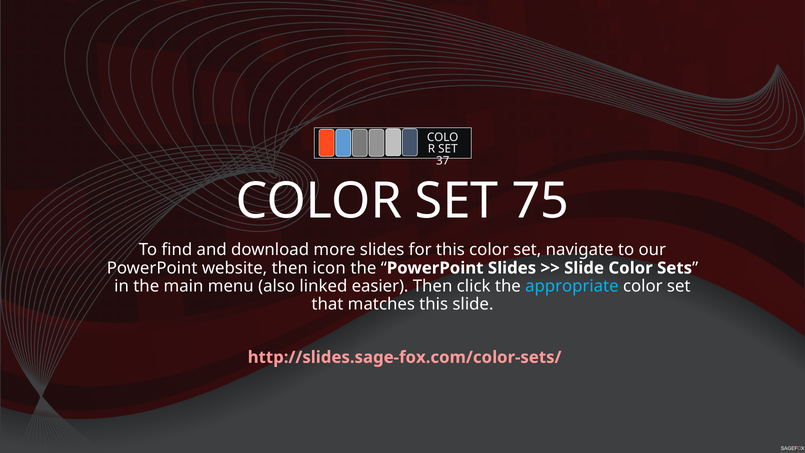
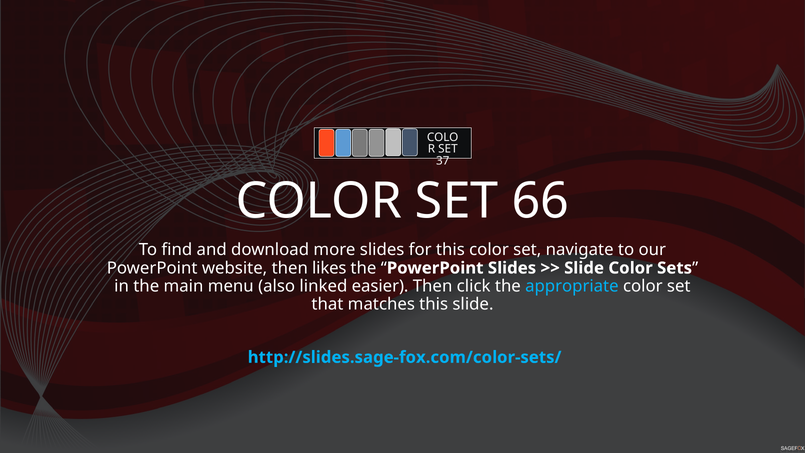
75: 75 -> 66 (540, 201)
icon: icon -> likes (329, 268)
http://slides.sage-fox.com/color-sets/ colour: pink -> light blue (405, 357)
